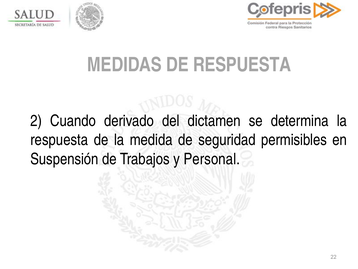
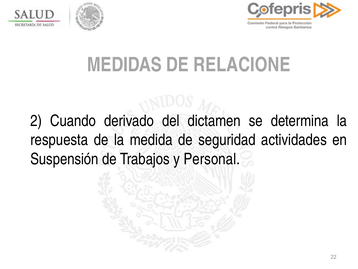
DE RESPUESTA: RESPUESTA -> RELACIONE (242, 65)
permisibles: permisibles -> actividades (294, 140)
